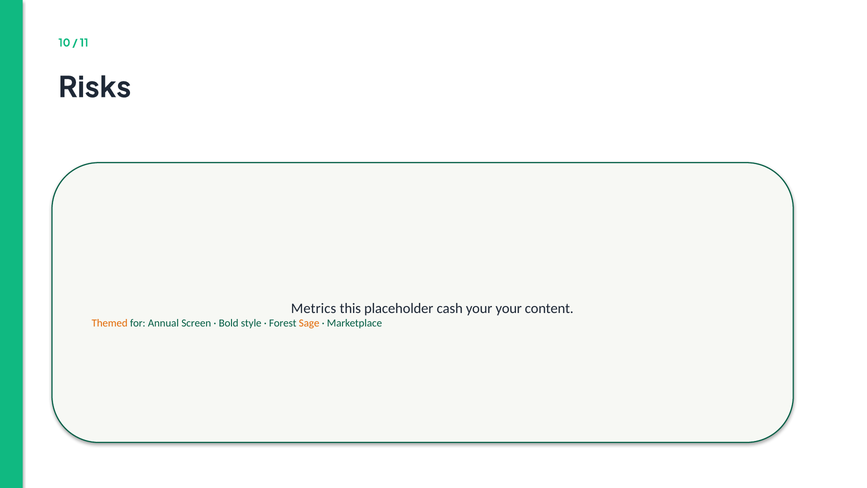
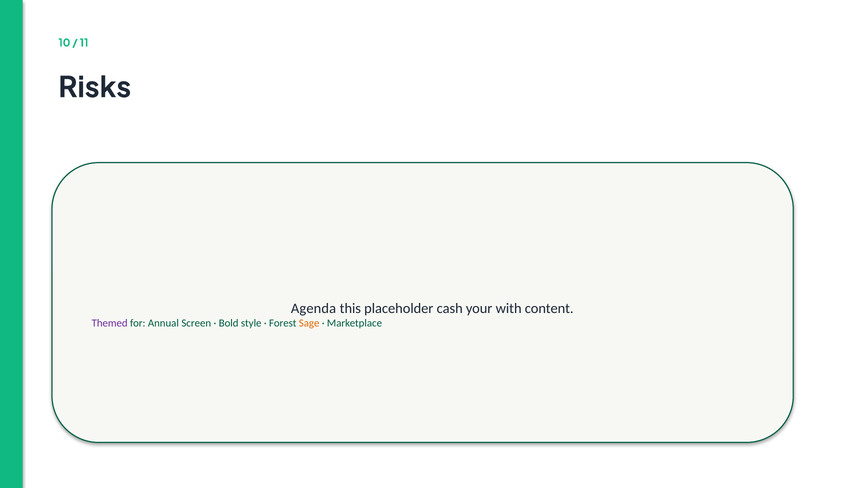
Metrics: Metrics -> Agenda (314, 308)
your your: your -> with (509, 308)
Themed colour: orange -> purple (110, 323)
